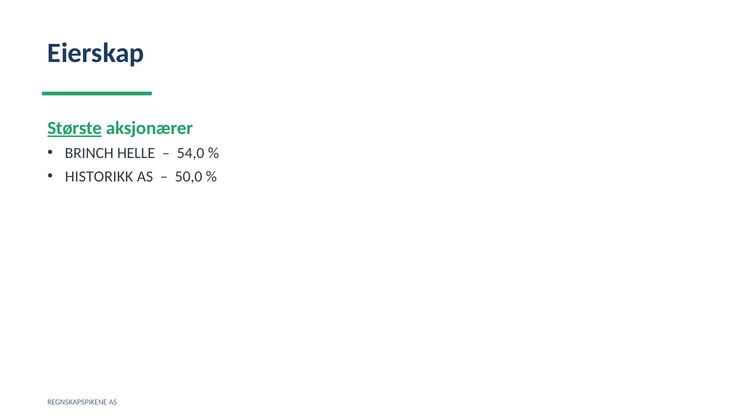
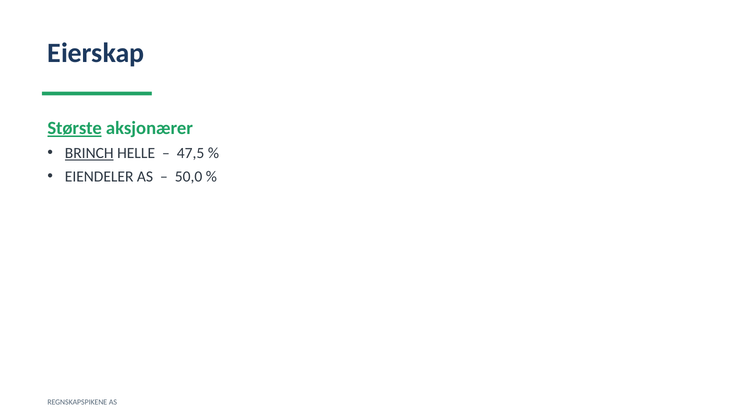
BRINCH underline: none -> present (89, 153)
54,0: 54,0 -> 47,5 (191, 153)
HISTORIKK: HISTORIKK -> EIENDELER (99, 176)
